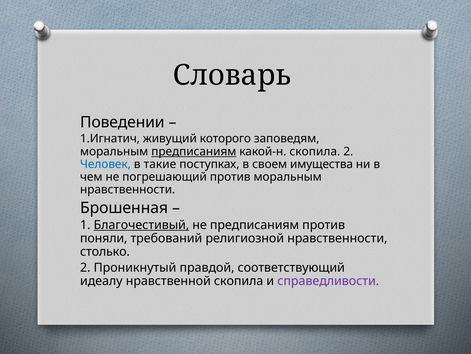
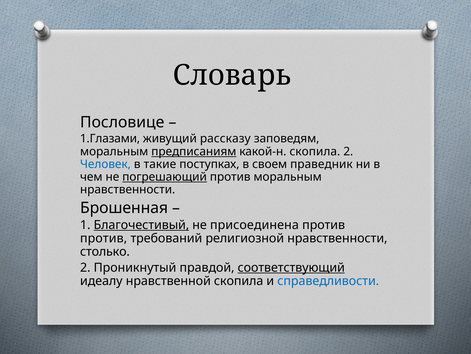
Поведении: Поведении -> Пословице (122, 122)
1.Игнатич: 1.Игнатич -> 1.Глазами (110, 138)
которого: которого -> рассказу (225, 138)
имущества: имущества -> праведник (321, 164)
погрешающий underline: none -> present (165, 177)
не предписаниям: предписаниям -> присоединена (254, 225)
поняли: поняли -> против (104, 238)
соответствующий underline: none -> present (291, 267)
справедливости colour: purple -> blue (328, 280)
